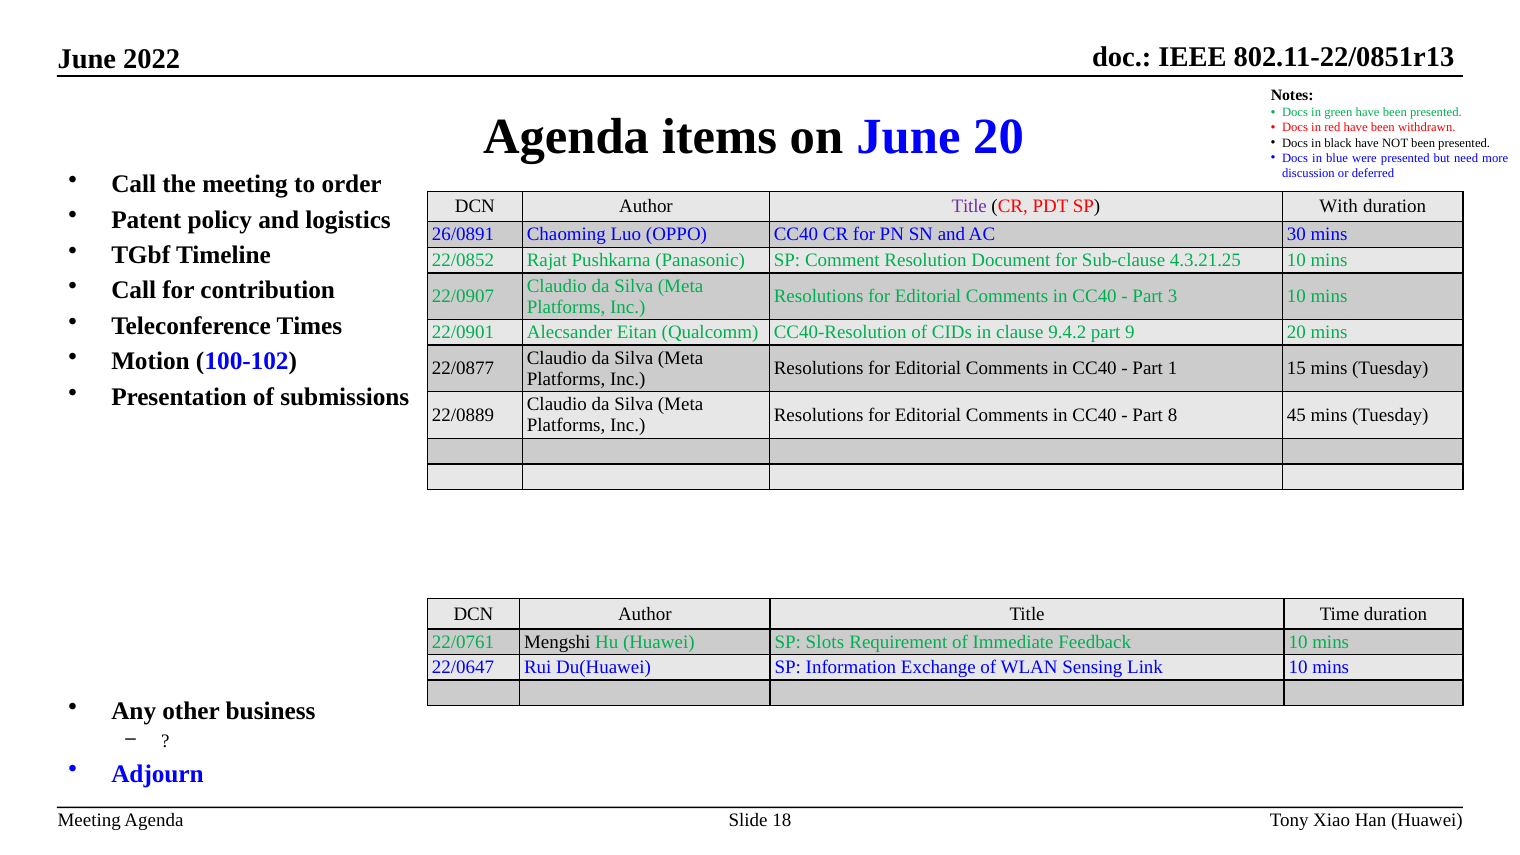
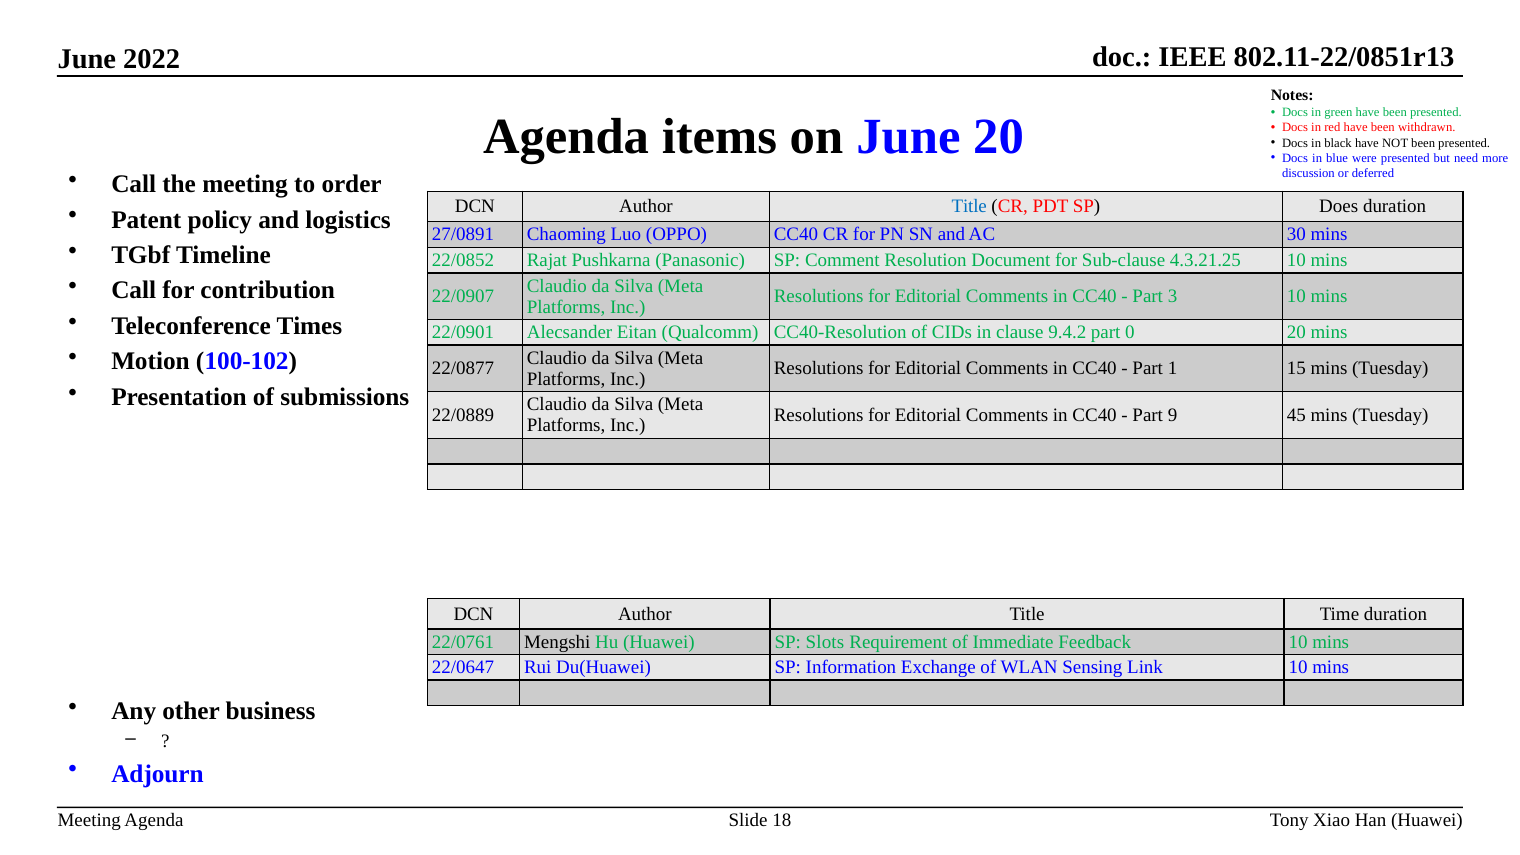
Title colour: purple -> blue (969, 207)
With: With -> Does (1339, 207)
26/0891: 26/0891 -> 27/0891 (463, 235)
9: 9 -> 0 (1130, 332)
8: 8 -> 9 (1172, 415)
